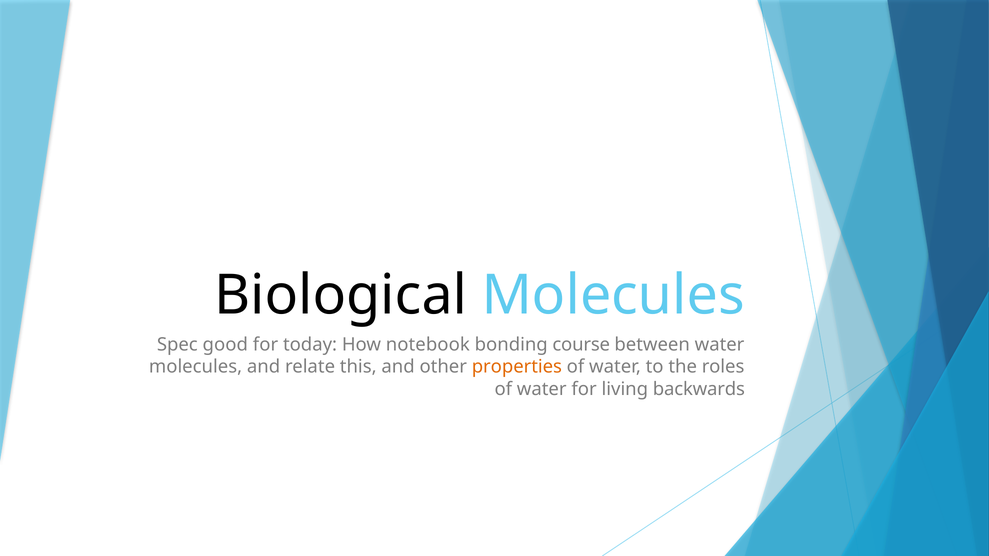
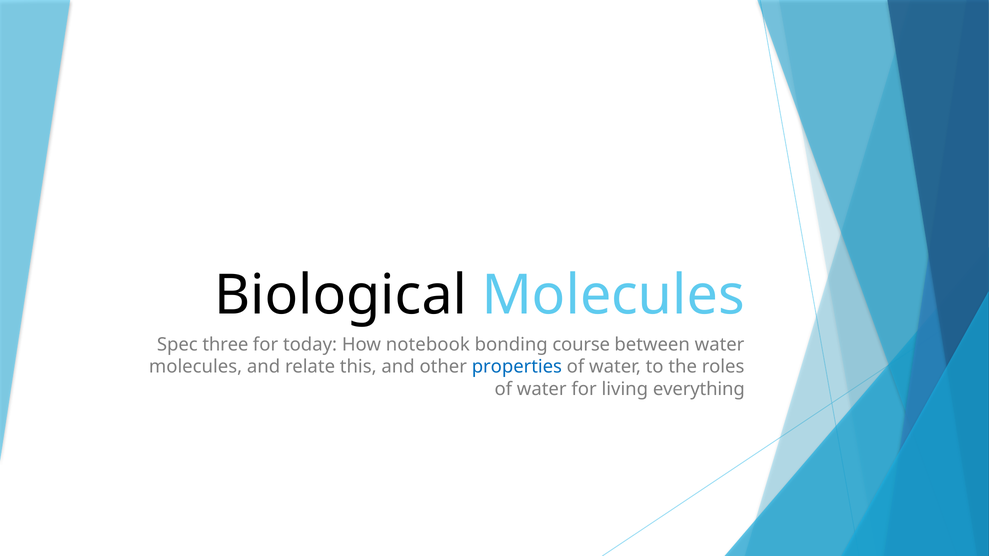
good: good -> three (225, 345)
properties colour: orange -> blue (517, 367)
backwards: backwards -> everything (699, 389)
